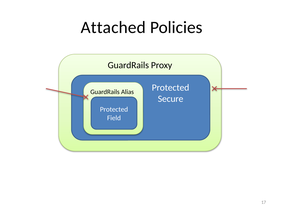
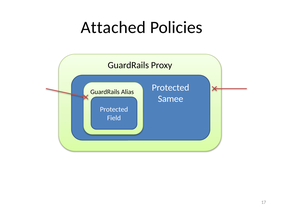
Secure: Secure -> Samee (171, 99)
